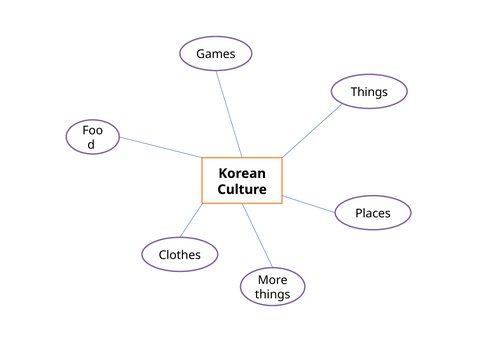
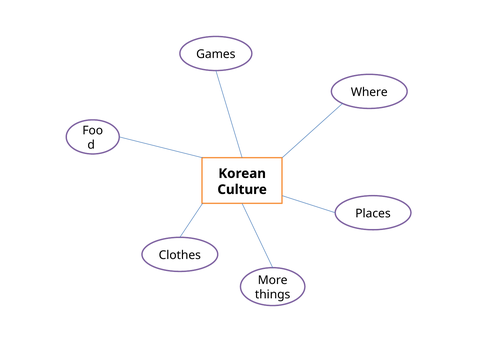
Things: Things -> Where (369, 92)
